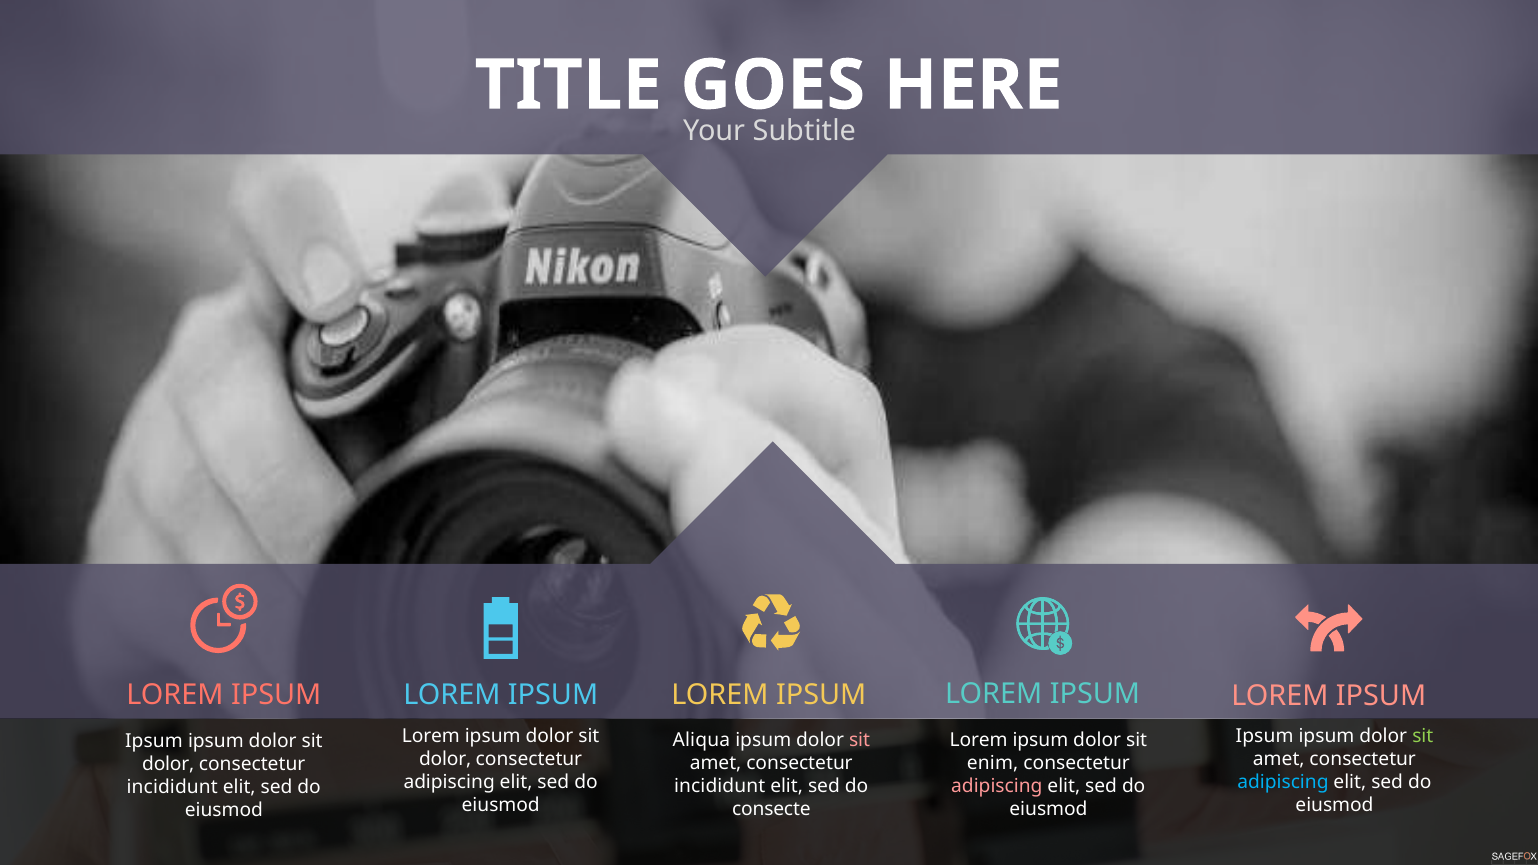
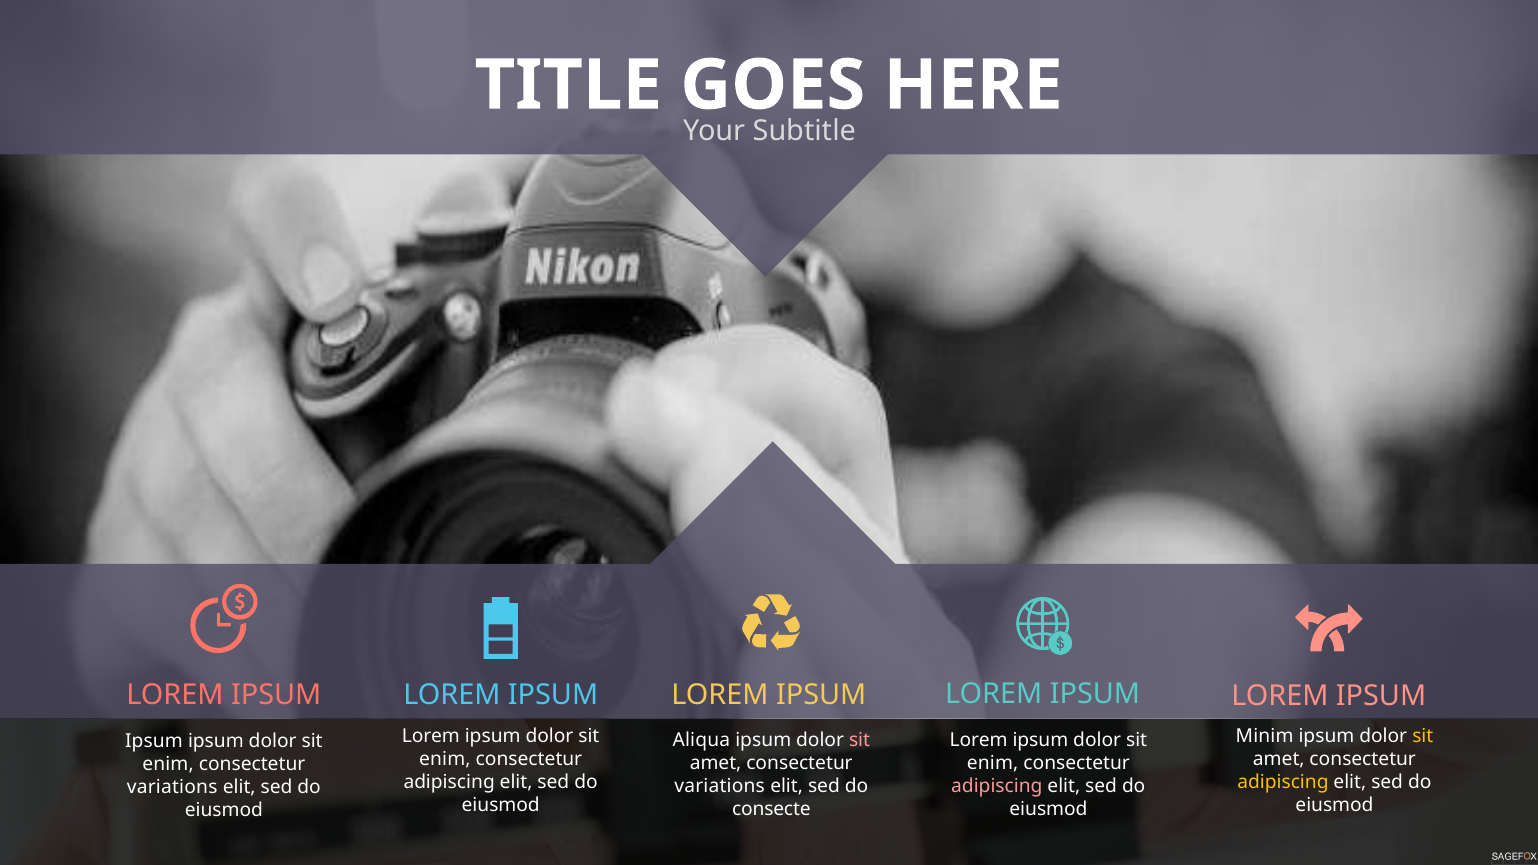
Ipsum: Ipsum -> Minim (1265, 736)
sit colour: light green -> yellow (1423, 736)
dolor: dolor -> enim (445, 759)
dolor: dolor -> enim (168, 764)
adipiscing colour: light blue -> yellow (1283, 782)
incididunt: incididunt -> variations (720, 786)
incididunt: incididunt -> variations (172, 787)
